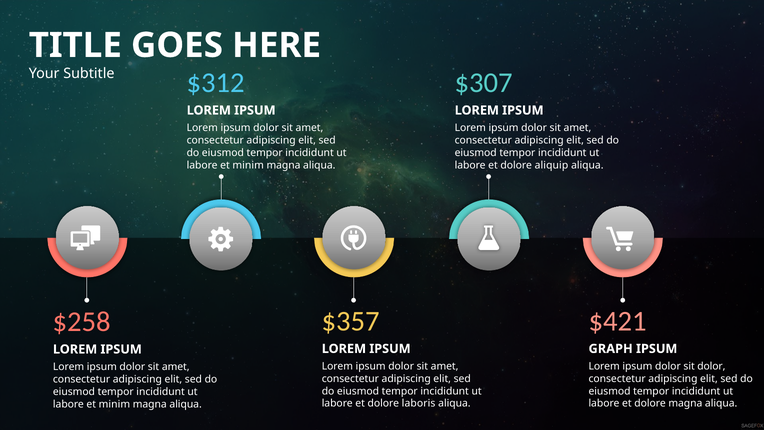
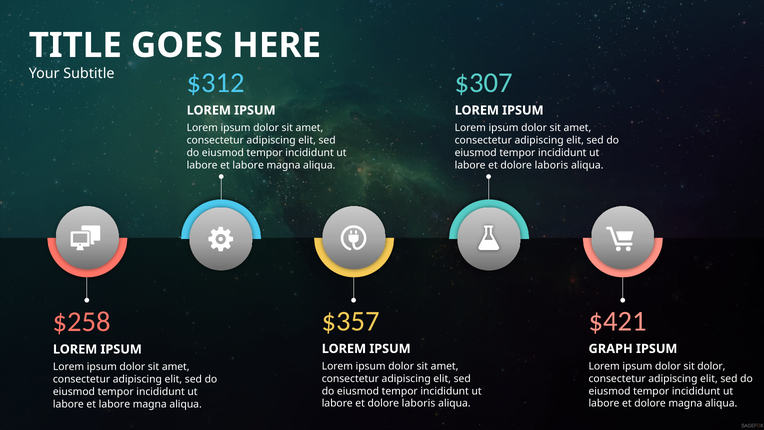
minim: minim -> labore (248, 165)
aliquip: aliquip -> laboris (551, 165)
minim: minim -> labore (114, 404)
